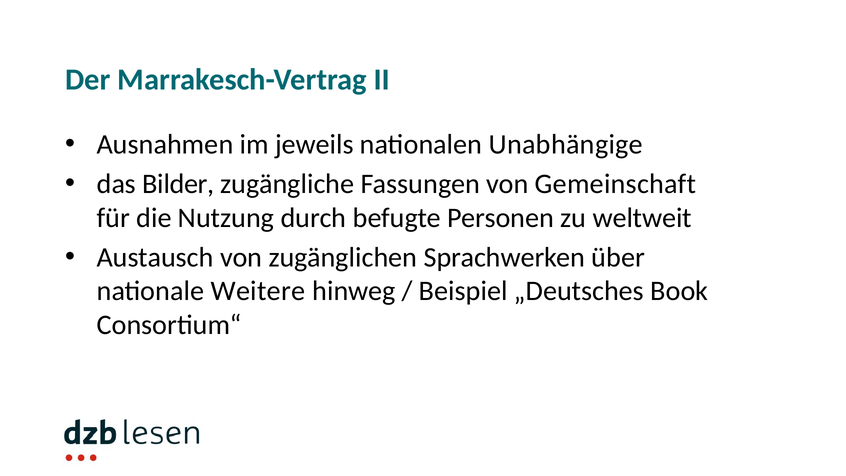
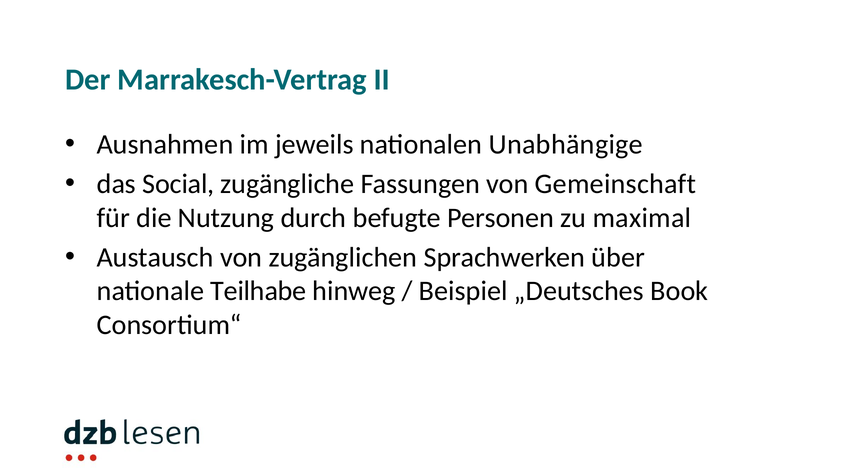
Bilder: Bilder -> Social (178, 184)
weltweit: weltweit -> maximal (642, 218)
Weitere: Weitere -> Teilhabe (258, 291)
